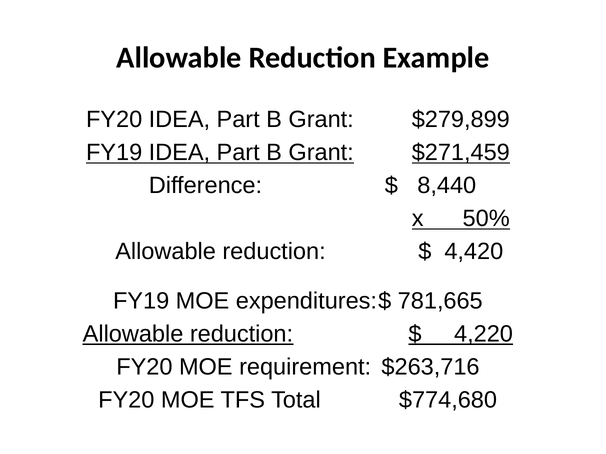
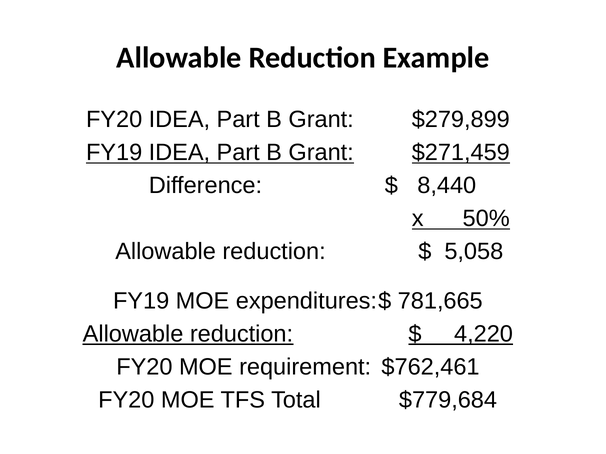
4,420: 4,420 -> 5,058 (474, 252)
$263,716: $263,716 -> $762,461 (431, 367)
$774,680: $774,680 -> $779,684 (448, 400)
